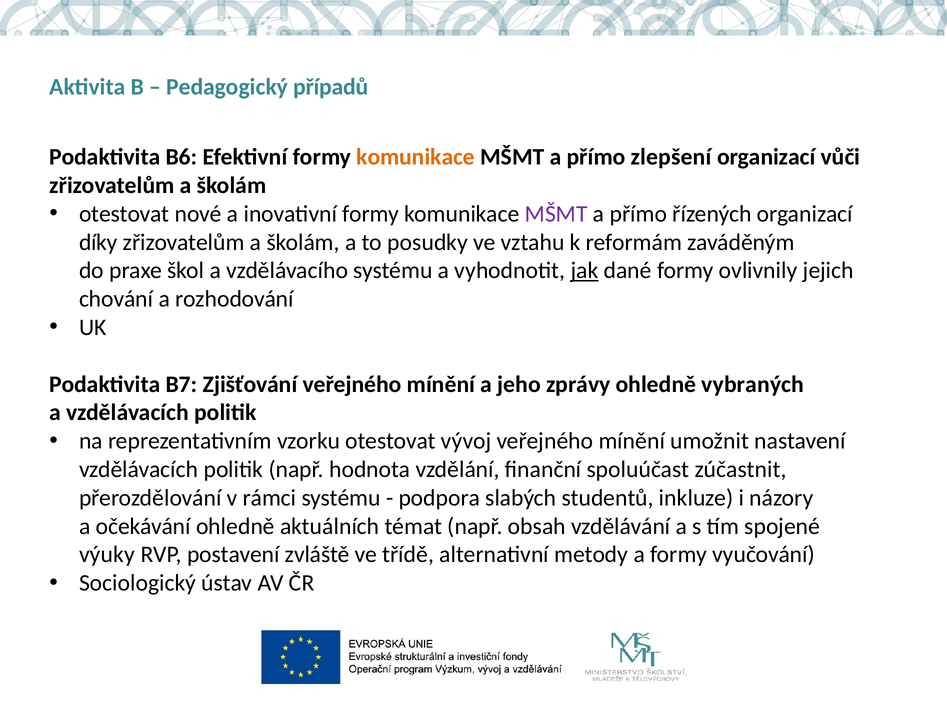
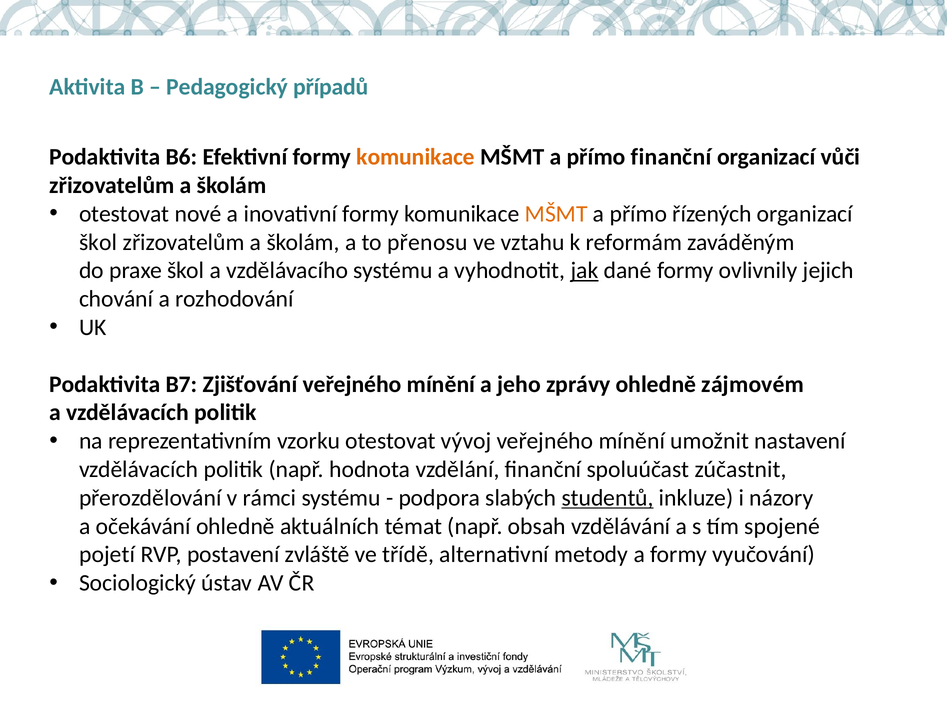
přímo zlepšení: zlepšení -> finanční (671, 157)
MŠMT colour: purple -> orange (556, 214)
díky: díky -> škol (98, 242)
posudky: posudky -> přenosu (428, 242)
vybraných: vybraných -> zájmovém (753, 384)
studentů underline: none -> present (608, 498)
výuky: výuky -> pojetí (107, 555)
